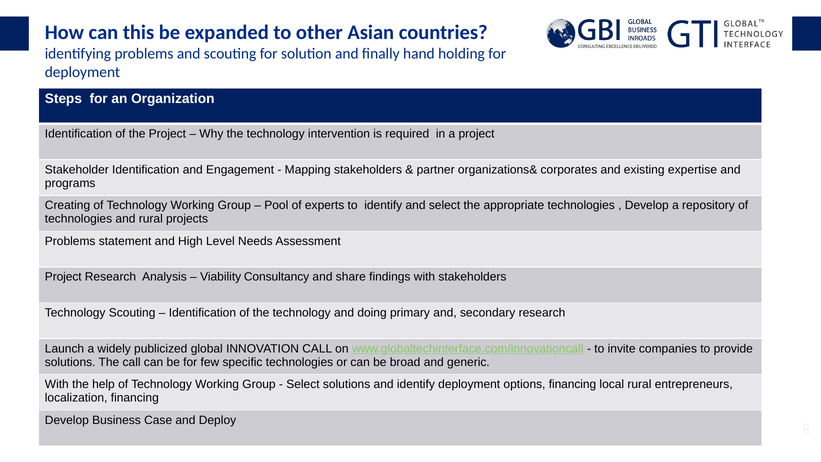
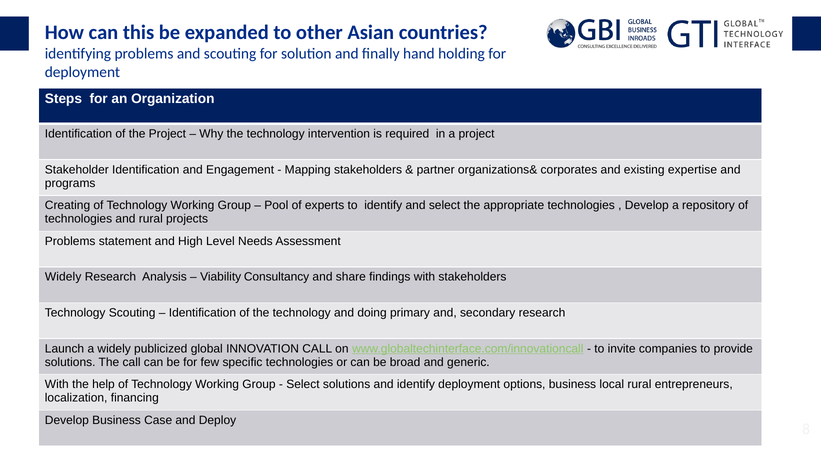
Project: Project -> Widely (63, 277)
options financing: financing -> business (572, 384)
